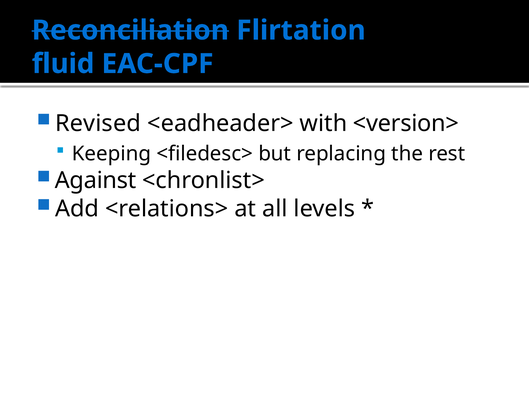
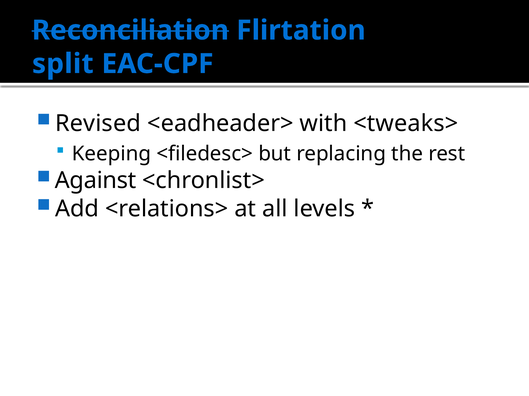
fluid: fluid -> split (63, 64)
<version>: <version> -> <tweaks> (406, 124)
